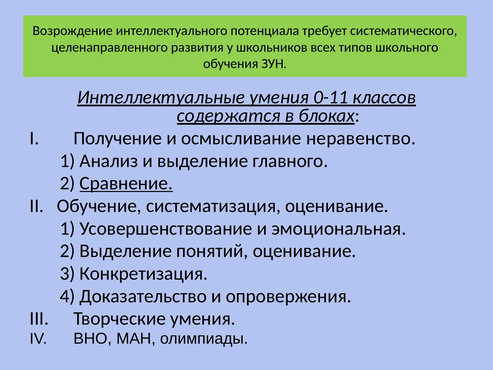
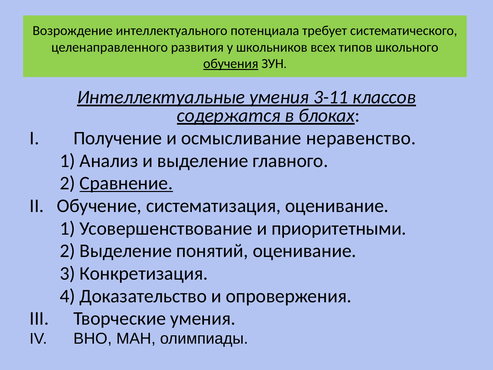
обучения underline: none -> present (231, 64)
0-11: 0-11 -> 3-11 (331, 97)
эмоциональная: эмоциональная -> приоритетными (339, 228)
